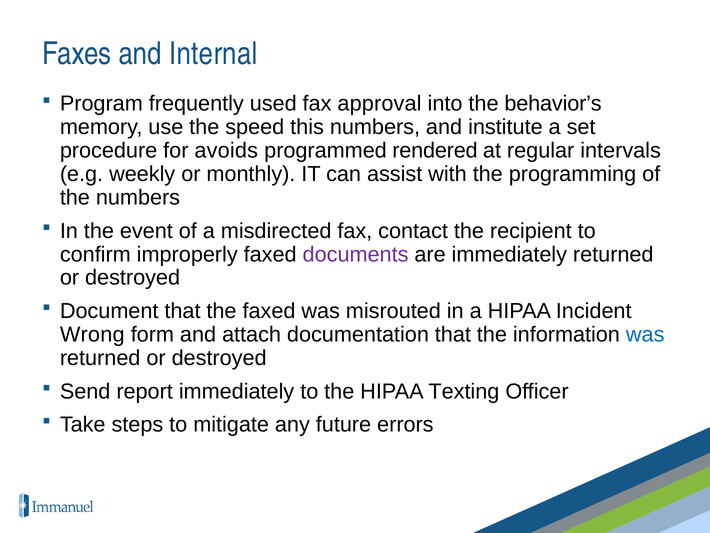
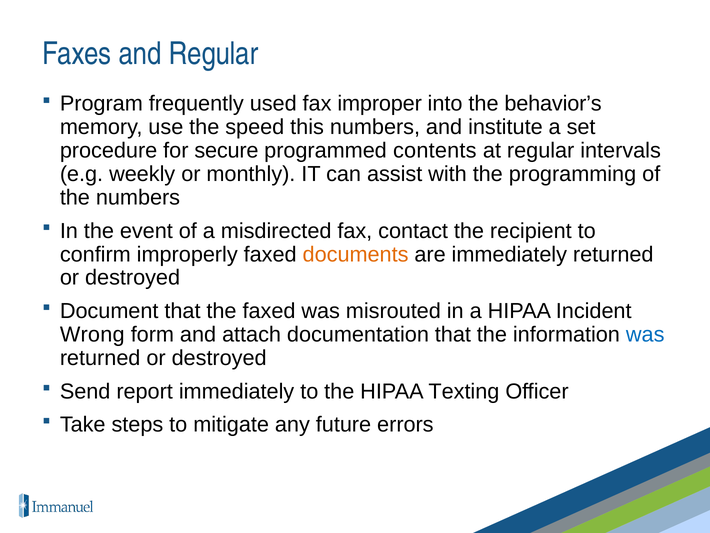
and Internal: Internal -> Regular (214, 54)
approval: approval -> improper (380, 104)
avoids: avoids -> secure (226, 151)
rendered: rendered -> contents (435, 151)
documents colour: purple -> orange (356, 254)
